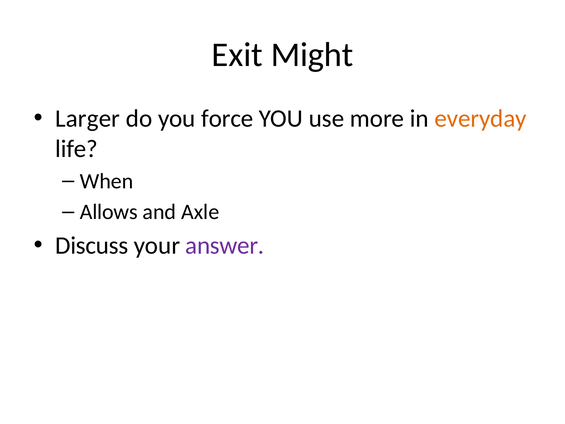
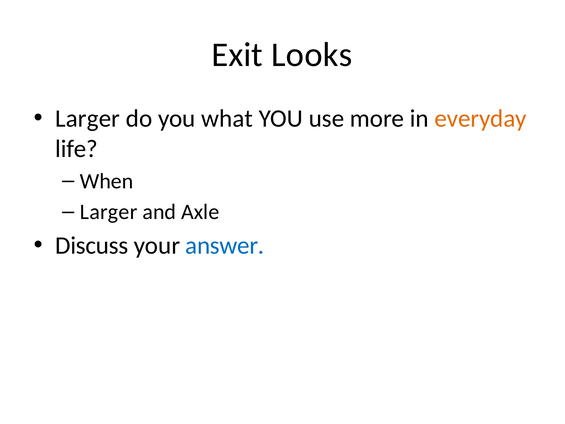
Might: Might -> Looks (312, 55)
force: force -> what (227, 119)
Allows: Allows -> Larger (109, 212)
answer colour: purple -> blue (225, 245)
